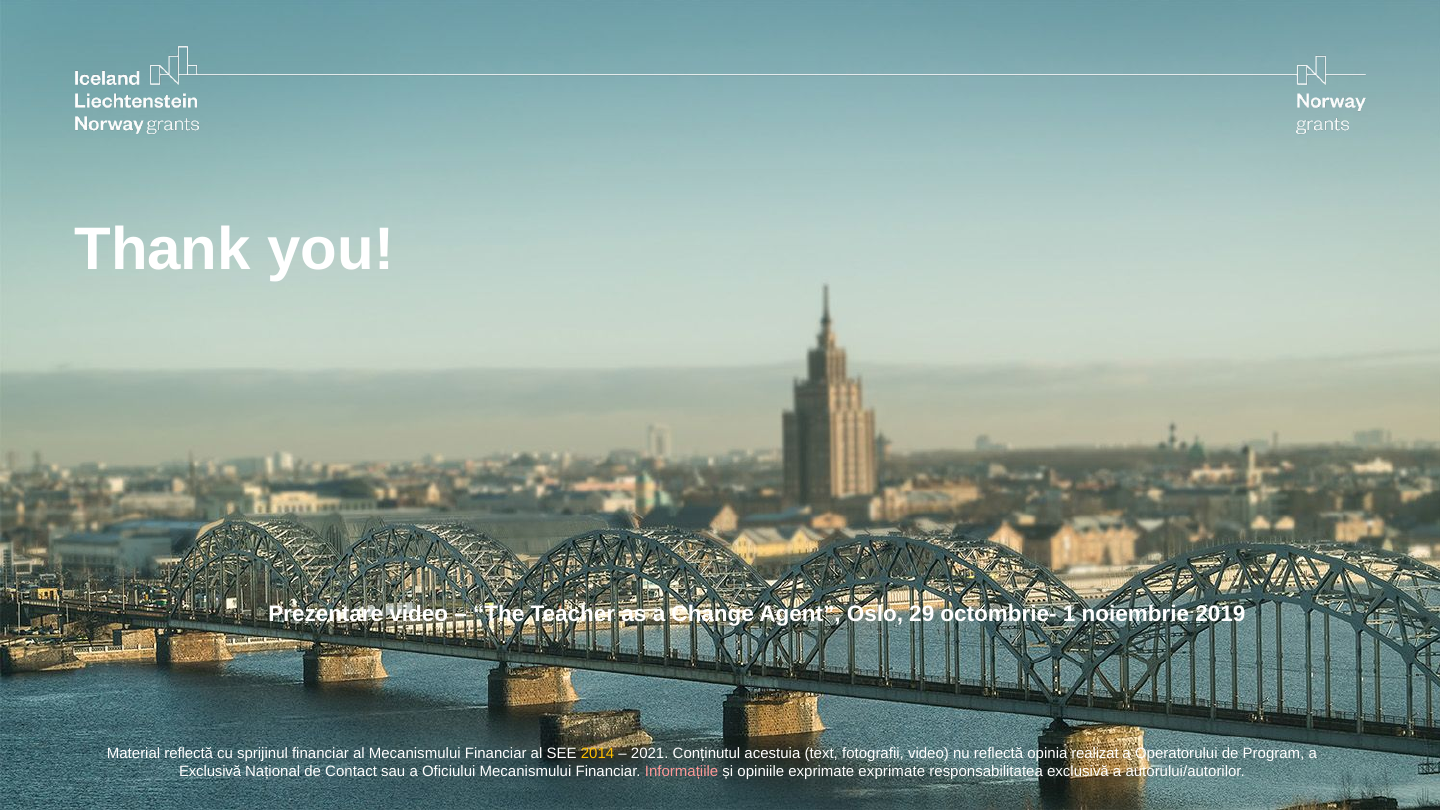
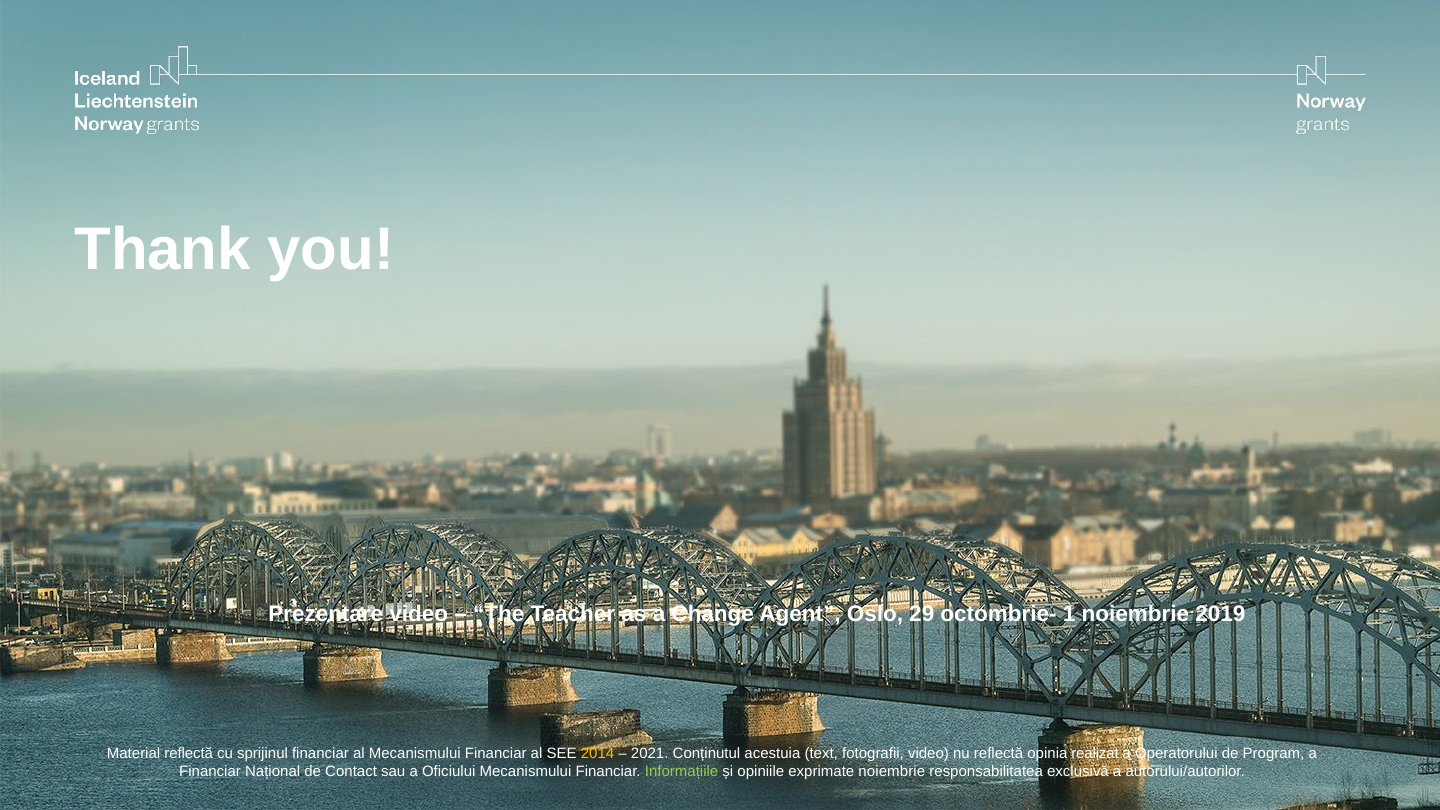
Exclusivă: Exclusivă -> Financiar (210, 771)
Informațiile colour: pink -> light green (682, 771)
exprimate exprimate: exprimate -> noiembrie (892, 771)
